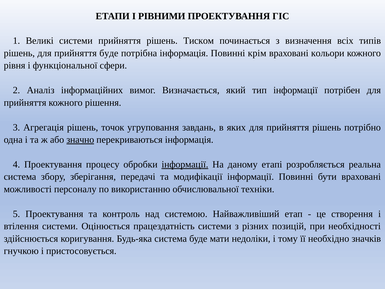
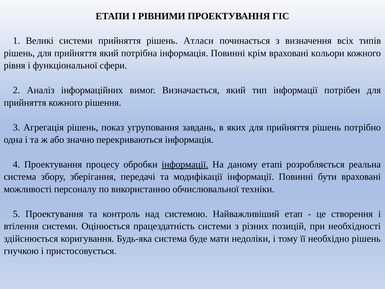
Тиском: Тиском -> Атласи (199, 41)
прийняття буде: буде -> який (109, 53)
точок: точок -> показ (113, 127)
значно underline: present -> none (80, 140)
необхідно значків: значків -> рішень (366, 238)
